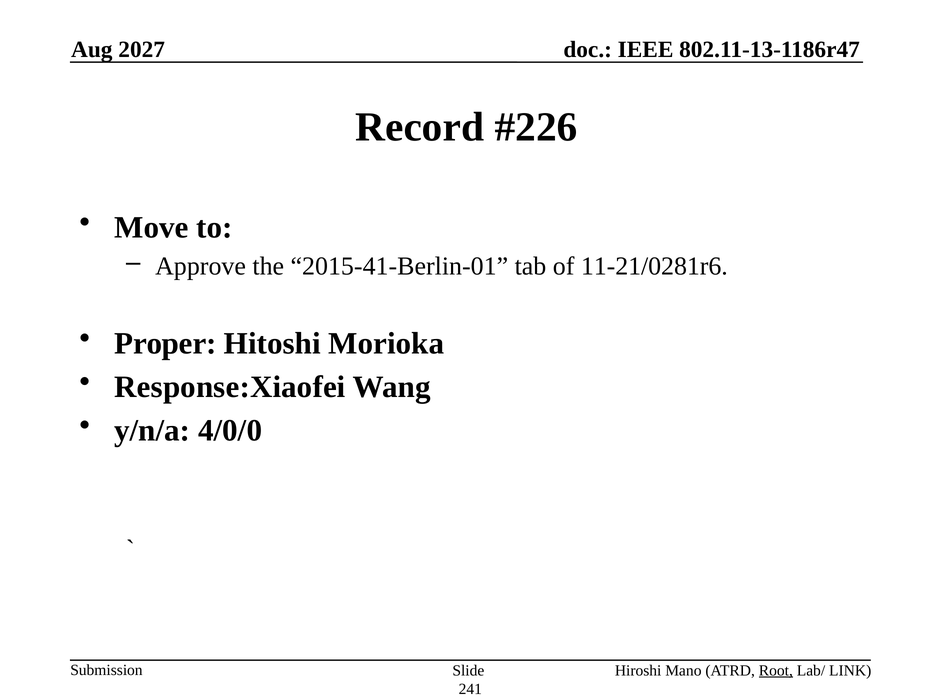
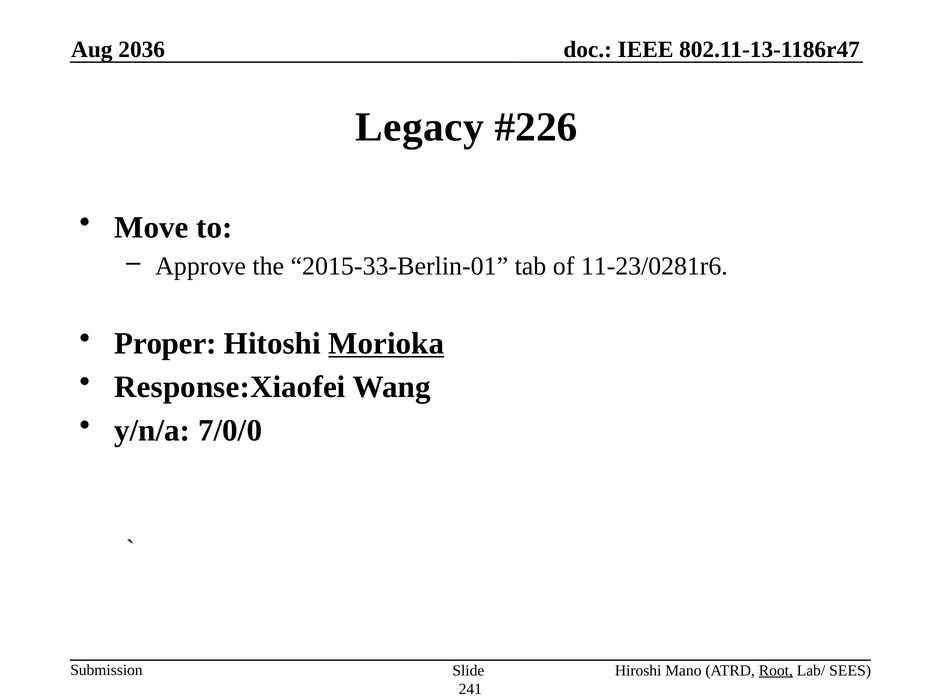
2027: 2027 -> 2036 (142, 50)
Record: Record -> Legacy (420, 127)
2015-41-Berlin-01: 2015-41-Berlin-01 -> 2015-33-Berlin-01 (399, 267)
11-21/0281r6: 11-21/0281r6 -> 11-23/0281r6 (654, 267)
Morioka underline: none -> present (386, 344)
4/0/0: 4/0/0 -> 7/0/0 (230, 431)
LINK: LINK -> SEES (850, 671)
